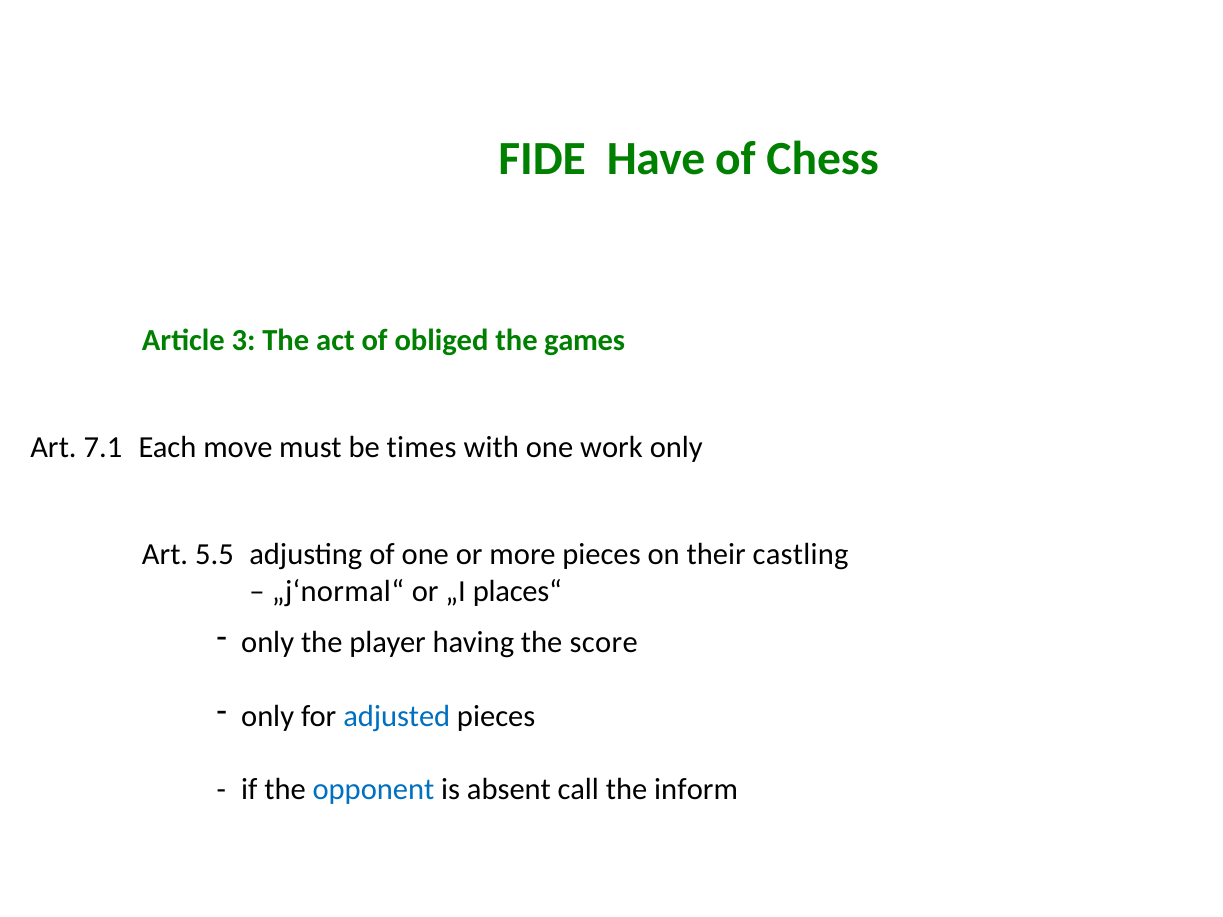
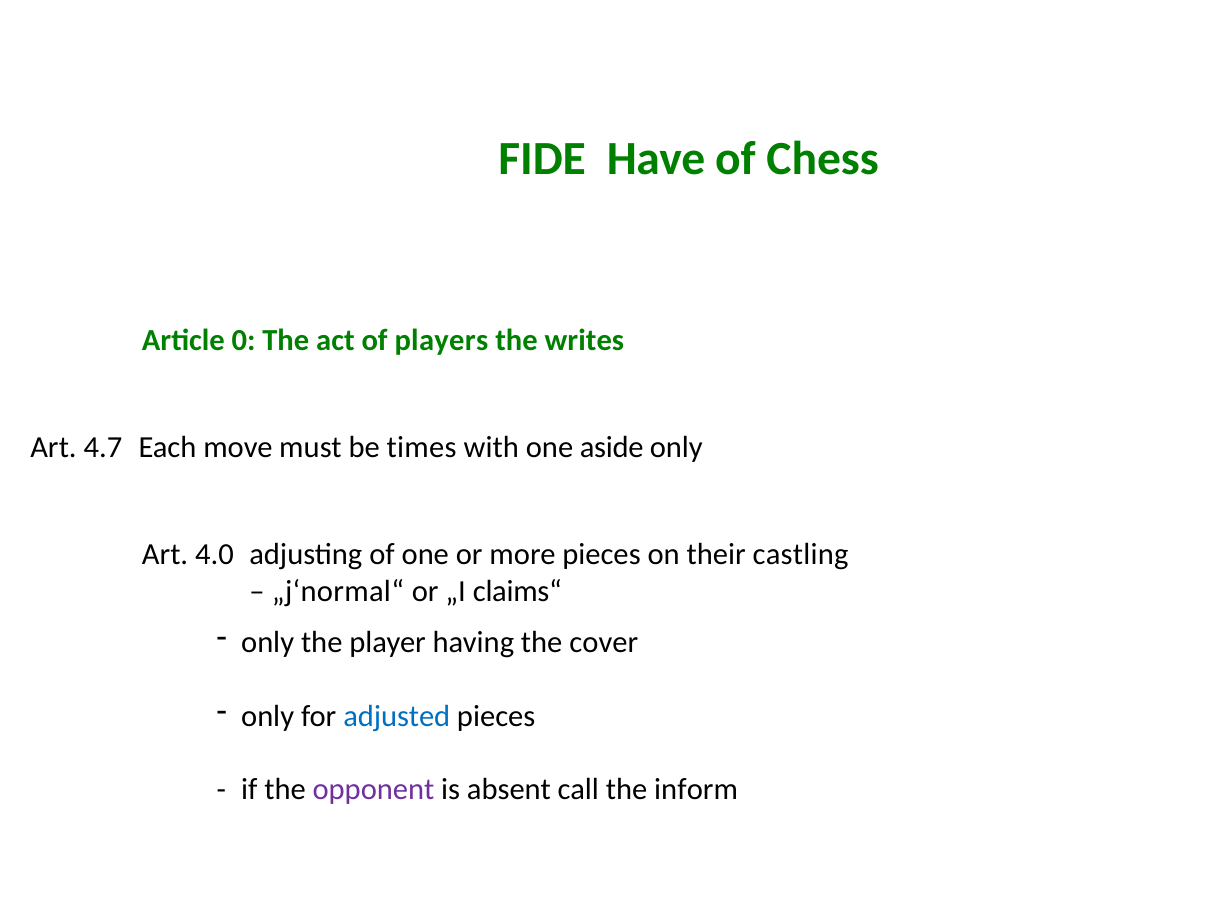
3: 3 -> 0 (244, 341)
obliged: obliged -> players (441, 341)
games: games -> writes (584, 341)
7.1: 7.1 -> 4.7 (103, 448)
work: work -> aside (612, 448)
5.5: 5.5 -> 4.0 (214, 555)
places“: places“ -> claims“ (517, 591)
score: score -> cover (604, 643)
opponent colour: blue -> purple (373, 790)
